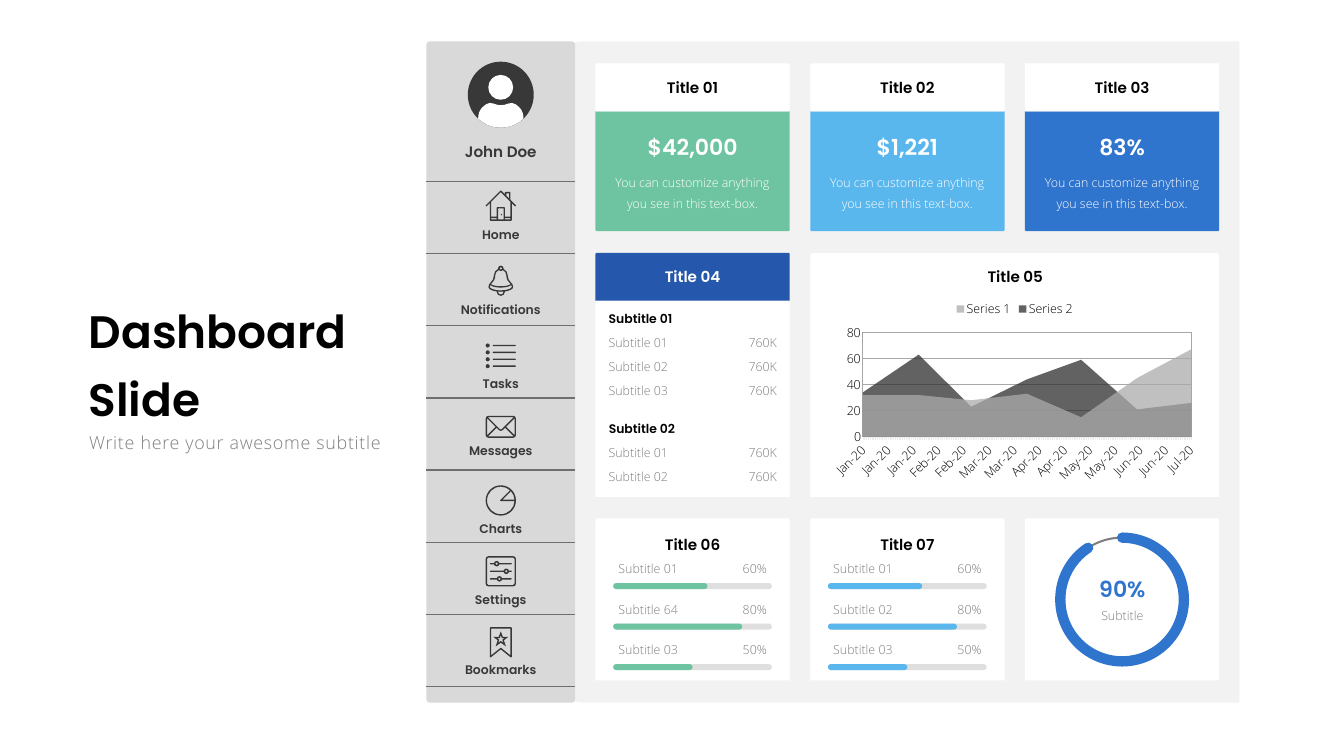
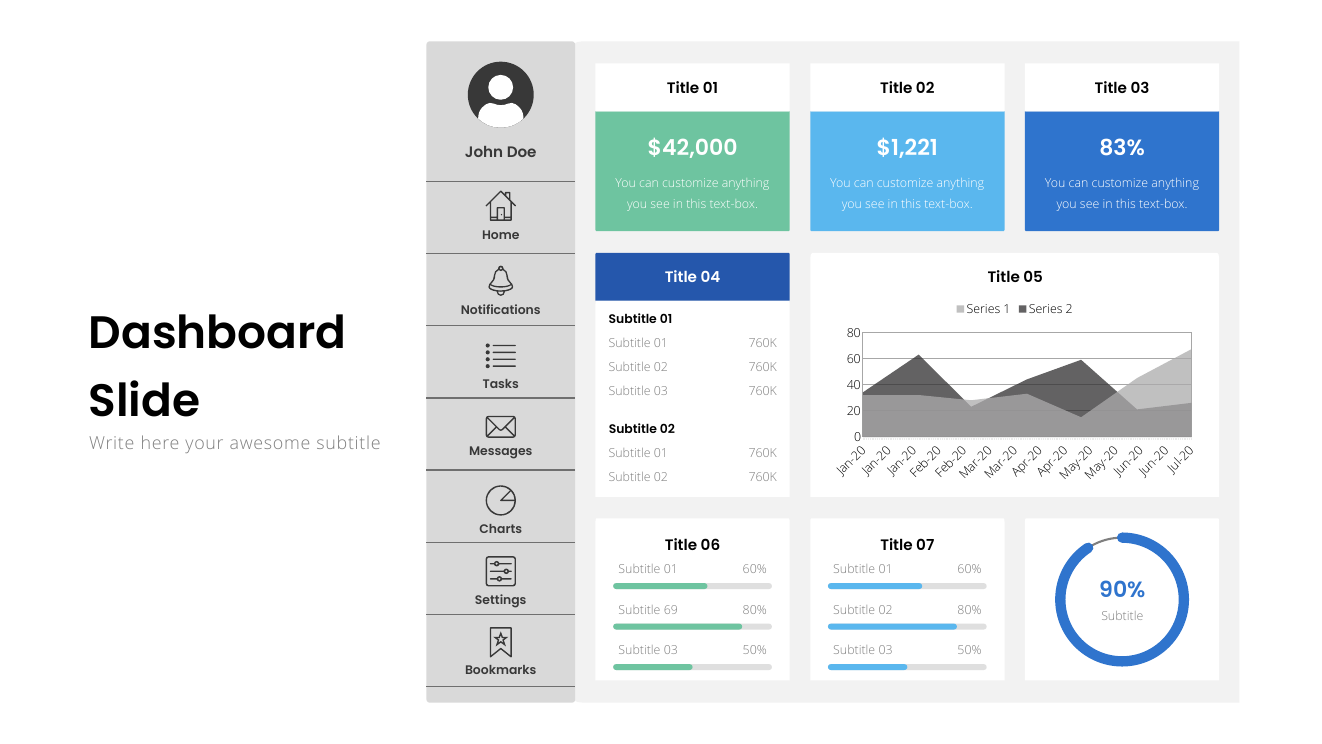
64: 64 -> 69 (671, 610)
